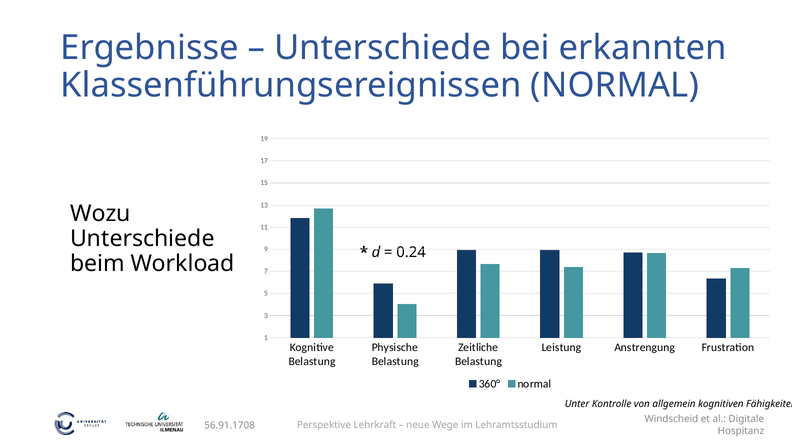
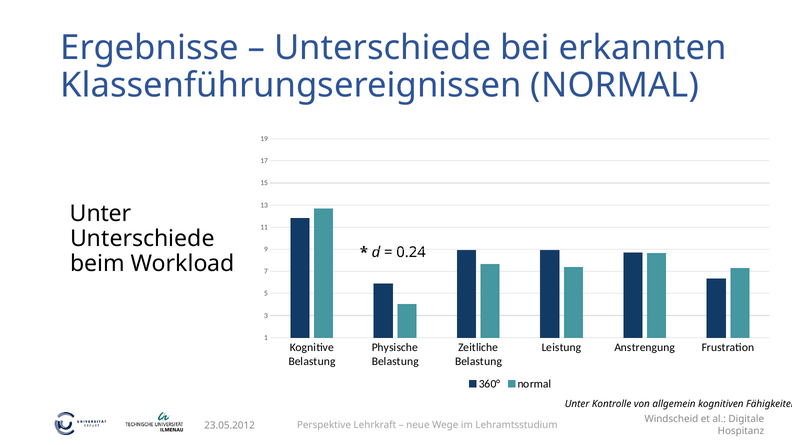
Wozu: Wozu -> Unter (100, 214)
56.91.1708: 56.91.1708 -> 23.05.2012 (230, 426)
